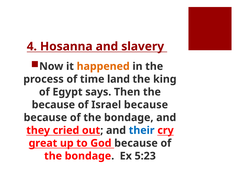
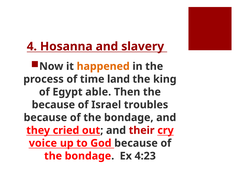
says: says -> able (98, 92)
Israel because: because -> troubles (146, 104)
their colour: blue -> red (142, 130)
great: great -> voice (43, 143)
5:23: 5:23 -> 4:23 (145, 155)
